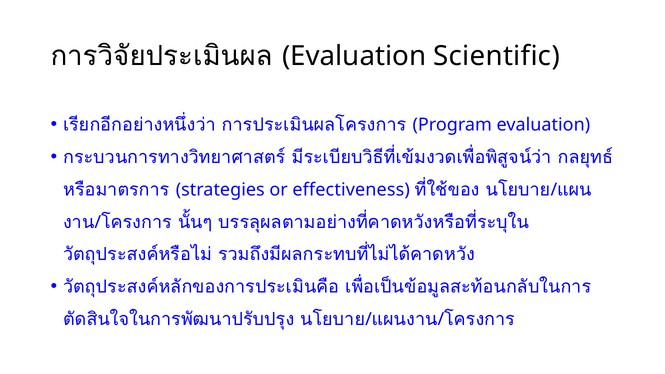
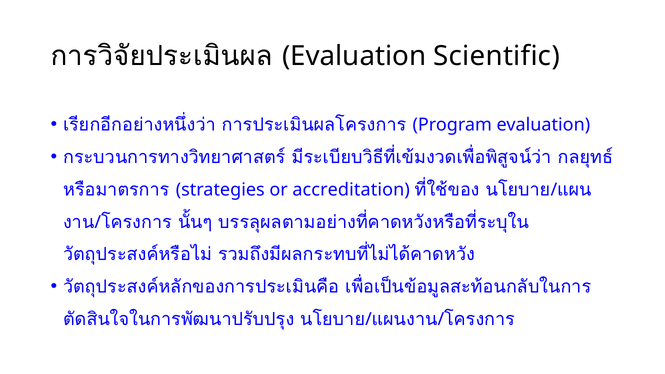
effectiveness: effectiveness -> accreditation (351, 190)
